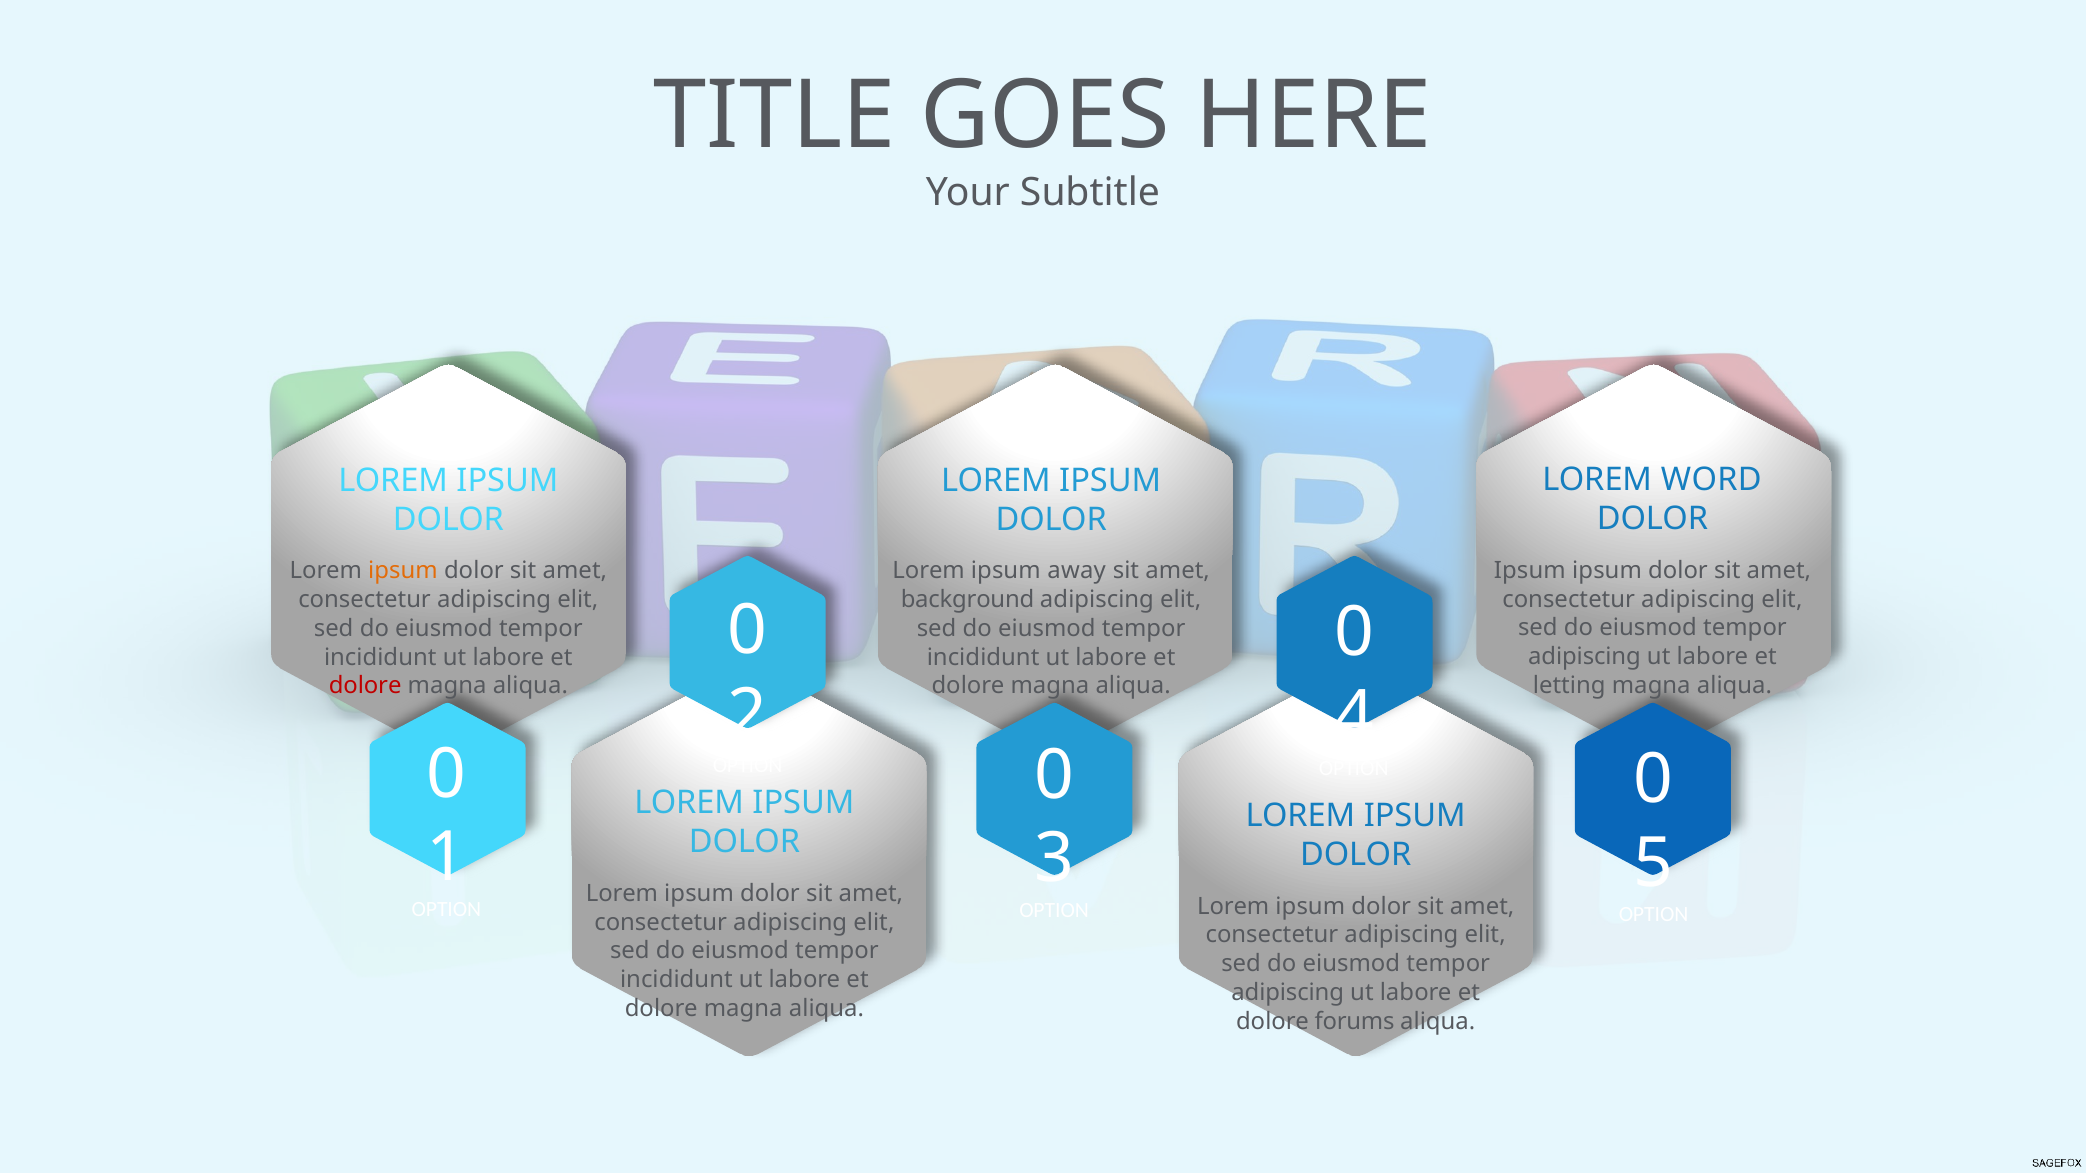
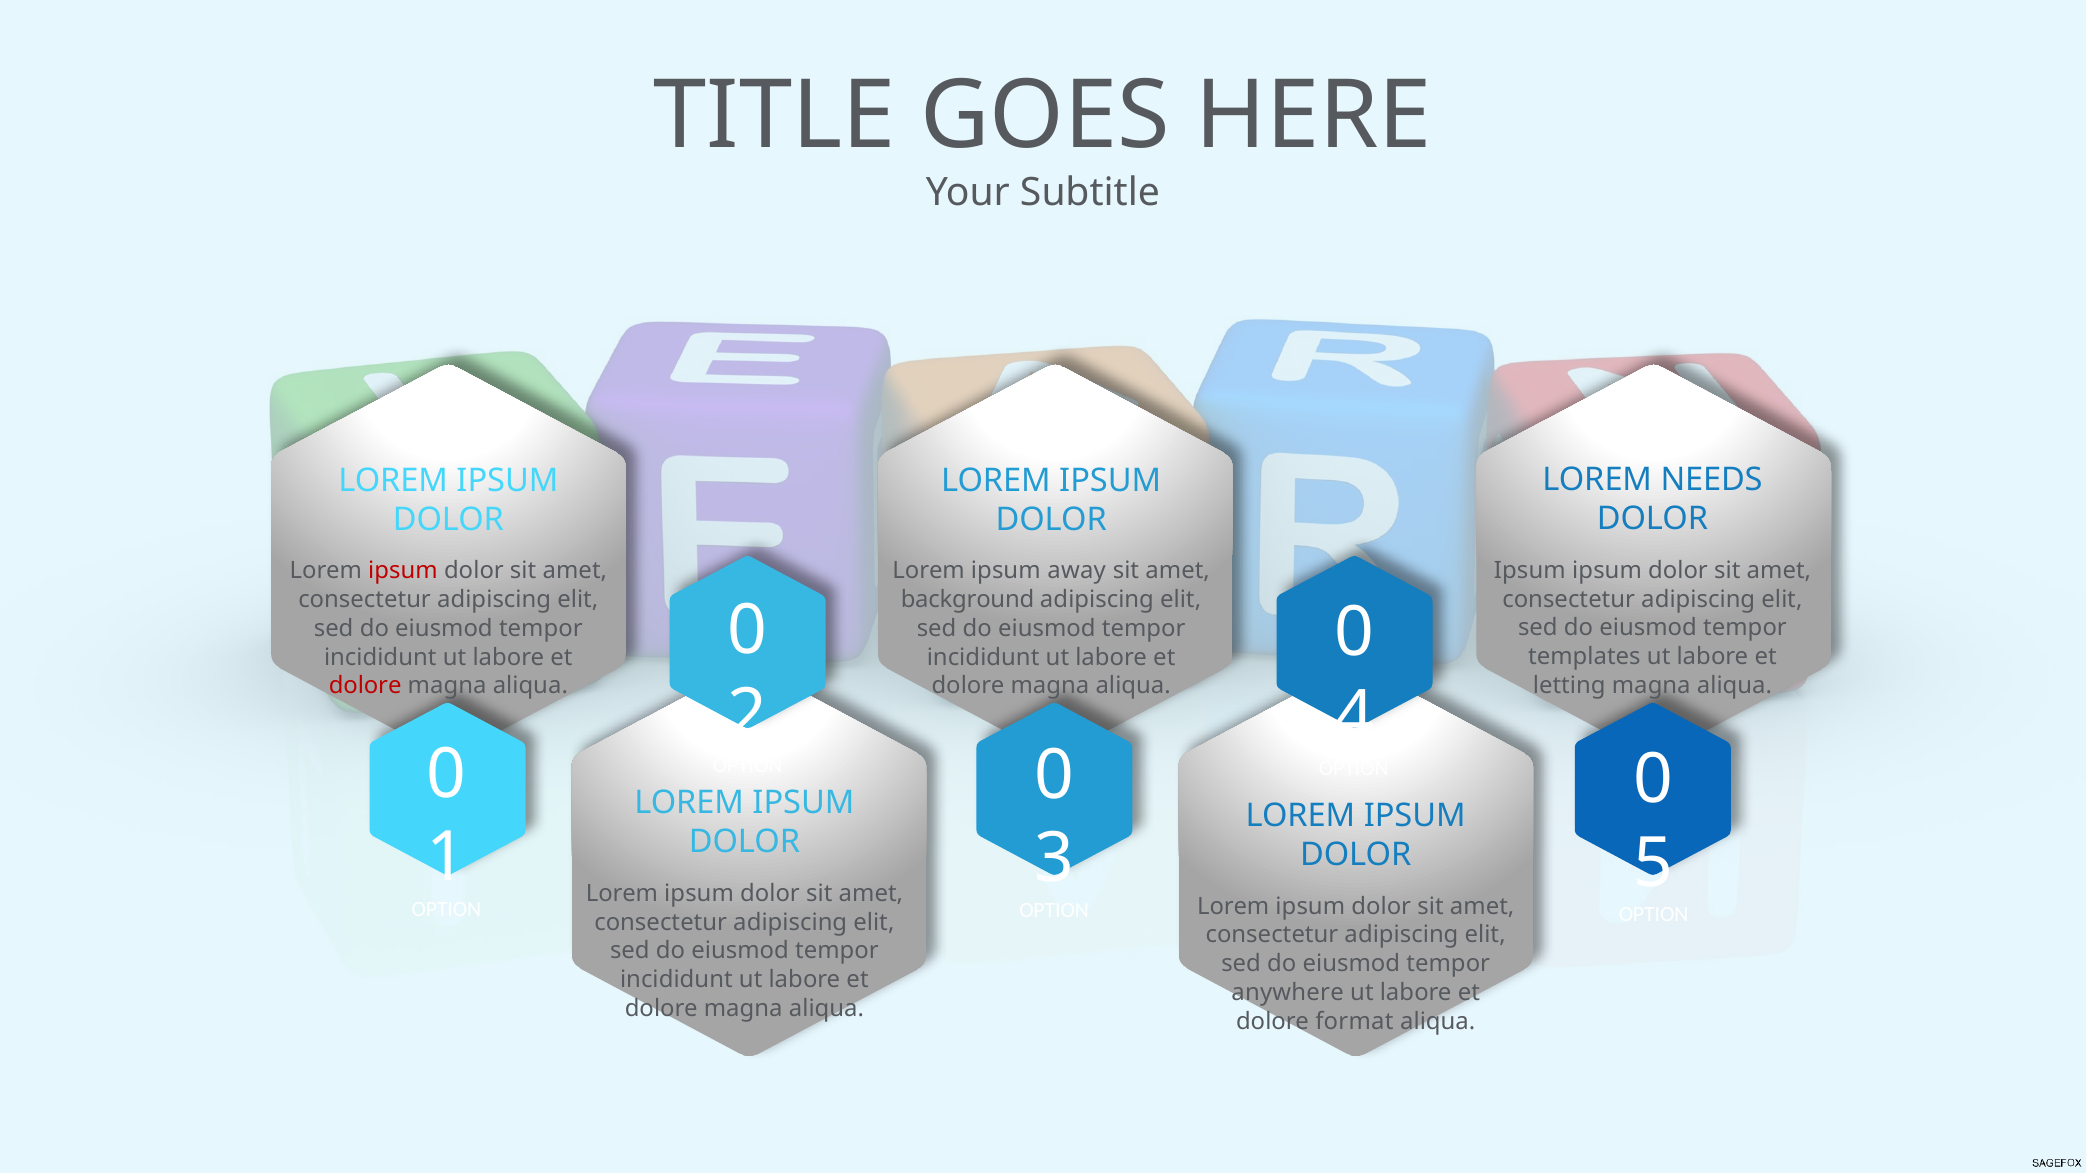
WORD: WORD -> NEEDS (1712, 480)
ipsum colour: orange -> red (403, 571)
adipiscing: adipiscing -> templates (1584, 657)
adipiscing: adipiscing -> anywhere (1288, 993)
forums: forums -> format (1354, 1021)
